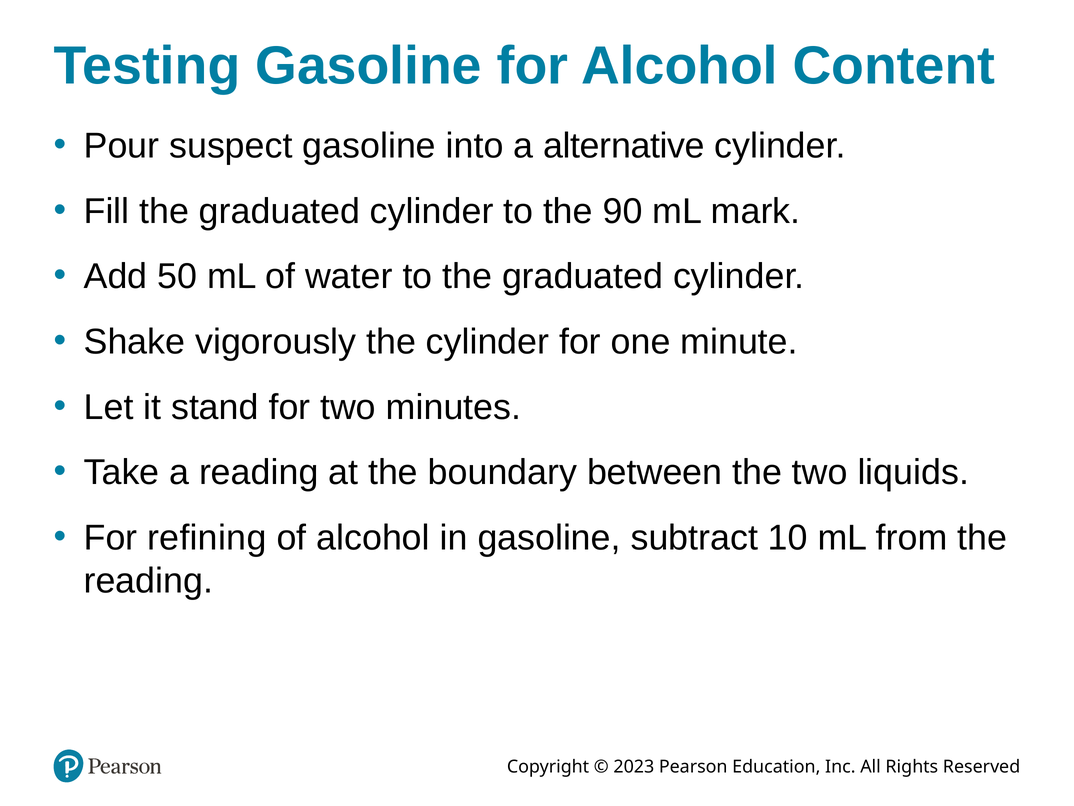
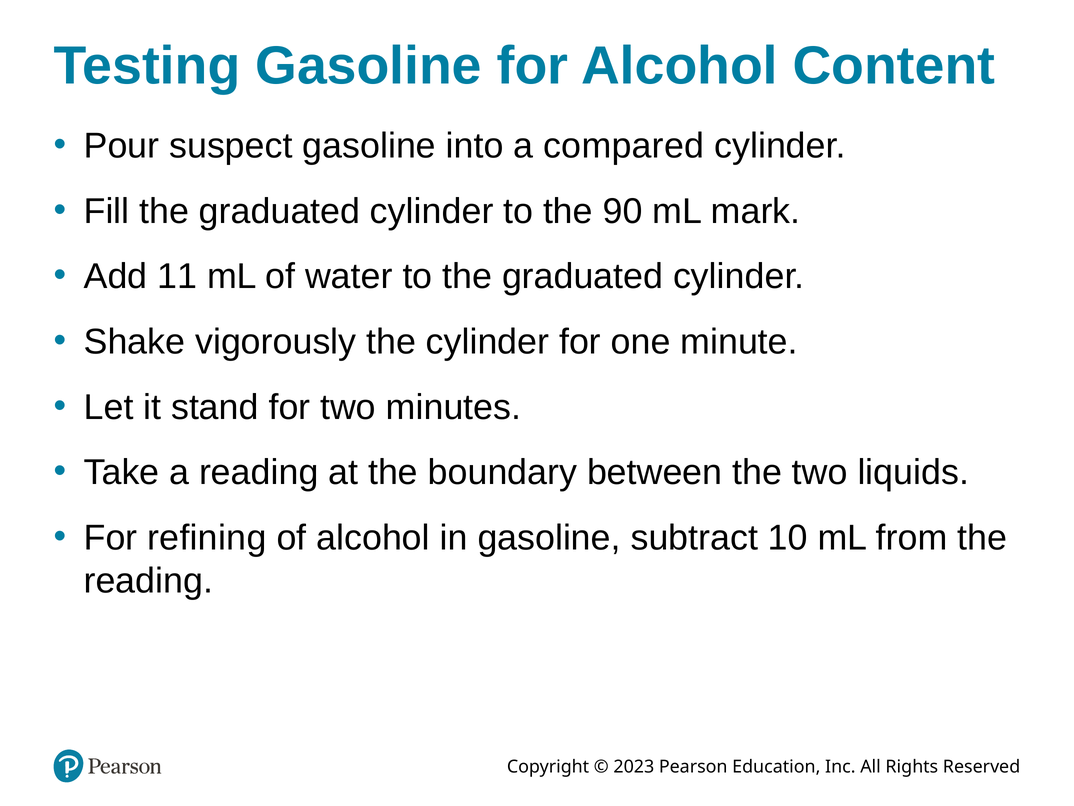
alternative: alternative -> compared (624, 146)
50: 50 -> 11 (177, 276)
